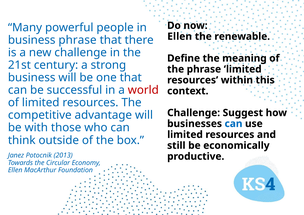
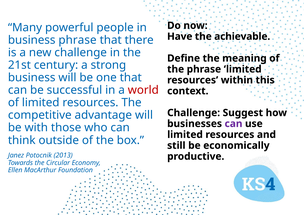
Ellen: Ellen -> Have (180, 36)
renewable: renewable -> achievable (242, 36)
can colour: blue -> purple (234, 124)
